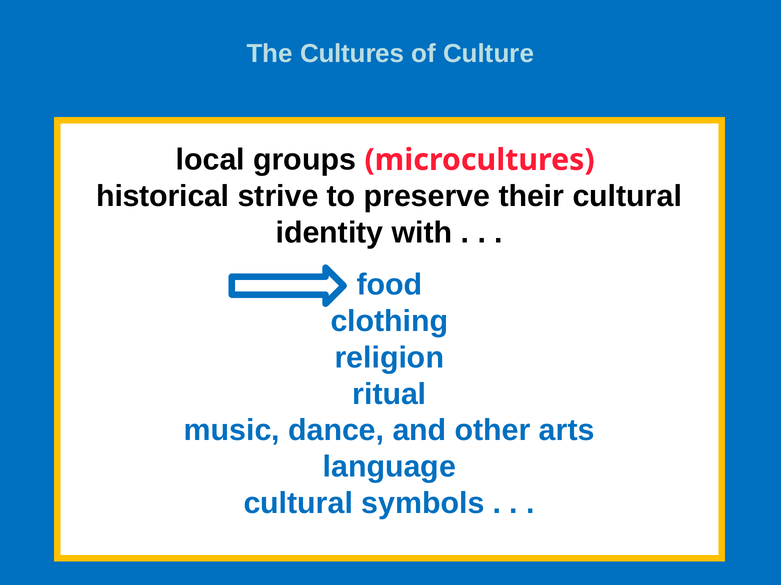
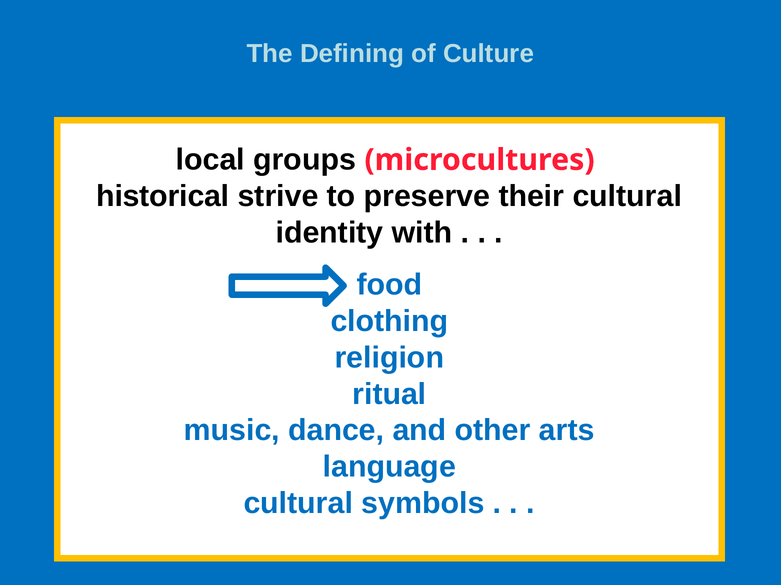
Cultures: Cultures -> Defining (352, 54)
